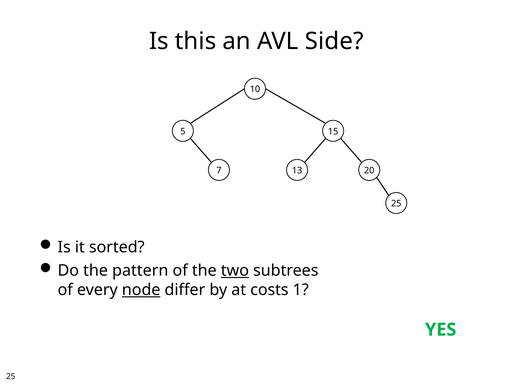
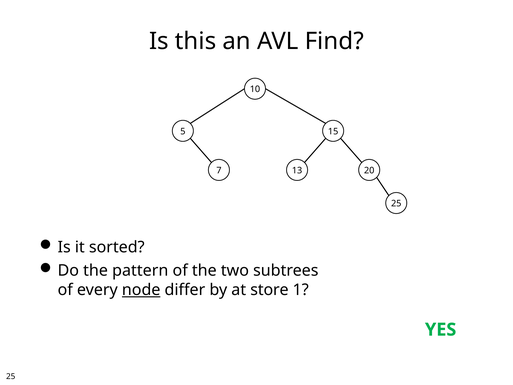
Side: Side -> Find (334, 41)
two underline: present -> none (235, 270)
costs: costs -> store (269, 290)
